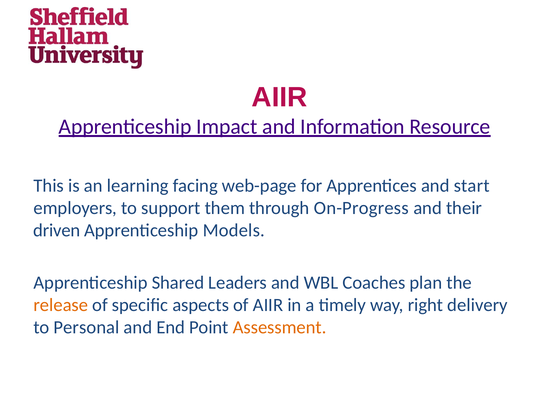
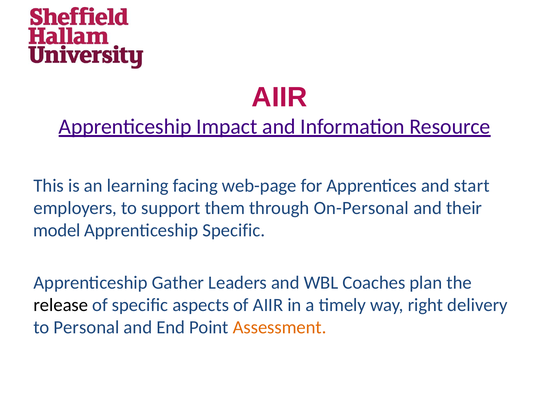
On-Progress: On-Progress -> On-Personal (361, 208)
driven: driven -> model (57, 230)
Apprenticeship Models: Models -> Specific (234, 230)
Shared: Shared -> Gather (178, 282)
release colour: orange -> black (61, 305)
